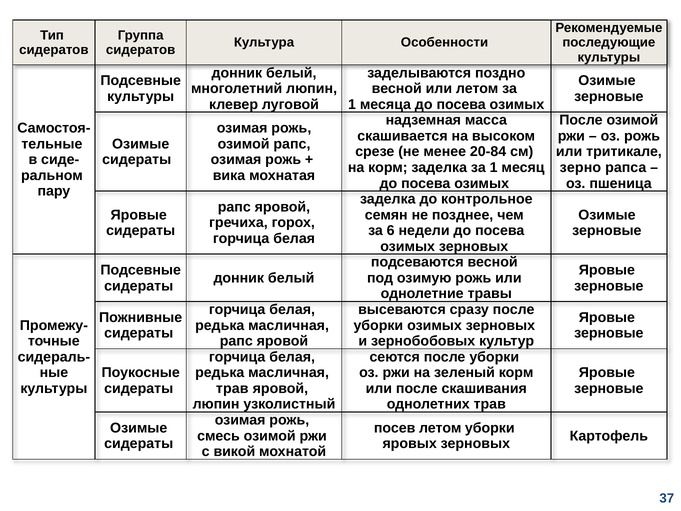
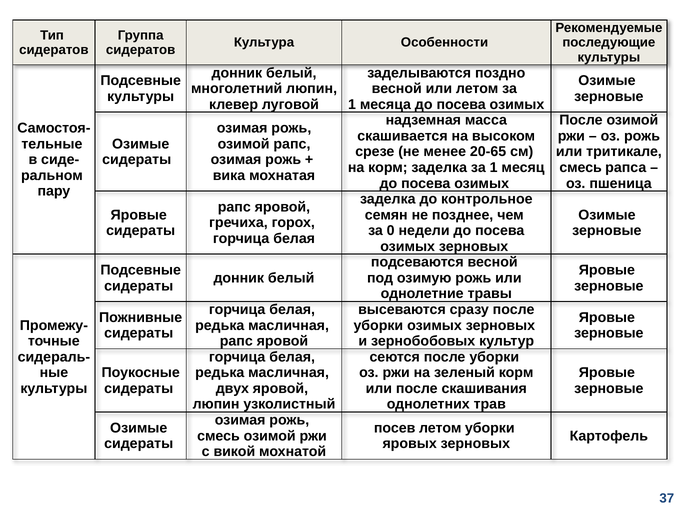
20-84: 20-84 -> 20-65 (488, 152)
зерно: зерно -> смесь (581, 167)
6: 6 -> 0 (391, 231)
трав: трав -> двух (232, 388)
